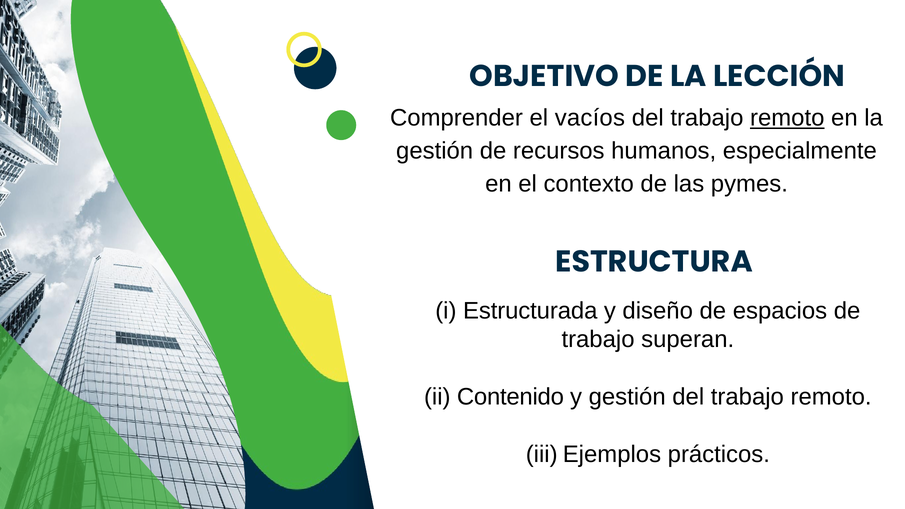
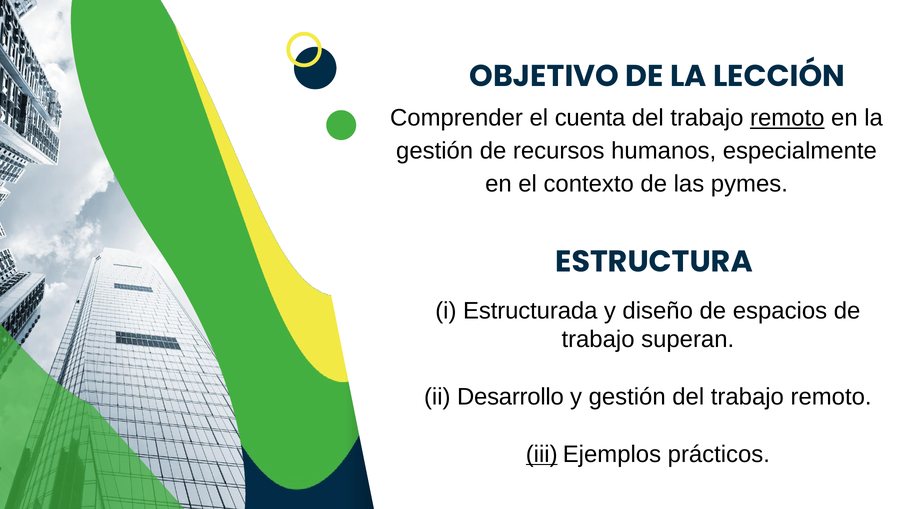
vacíos: vacíos -> cuenta (590, 118)
Contenido: Contenido -> Desarrollo (510, 397)
iii underline: none -> present (542, 454)
